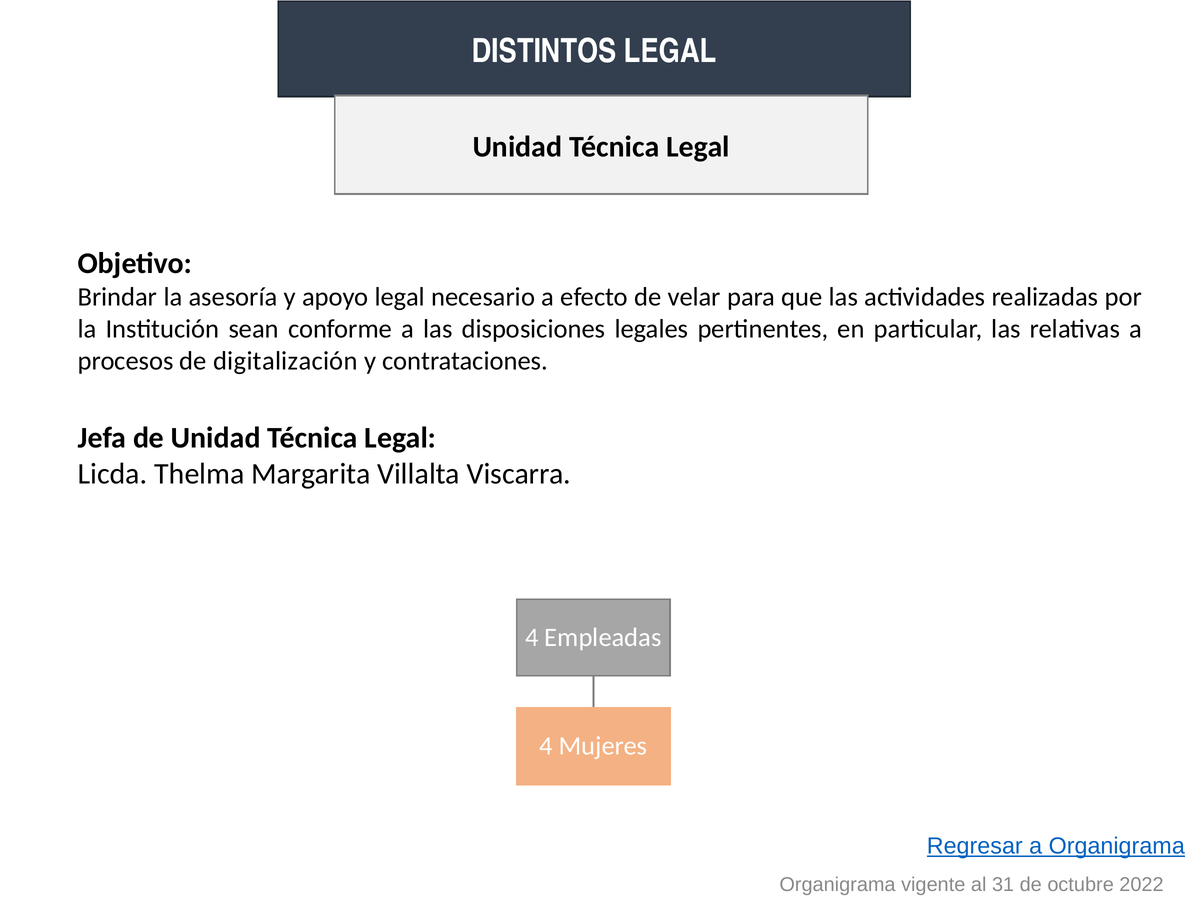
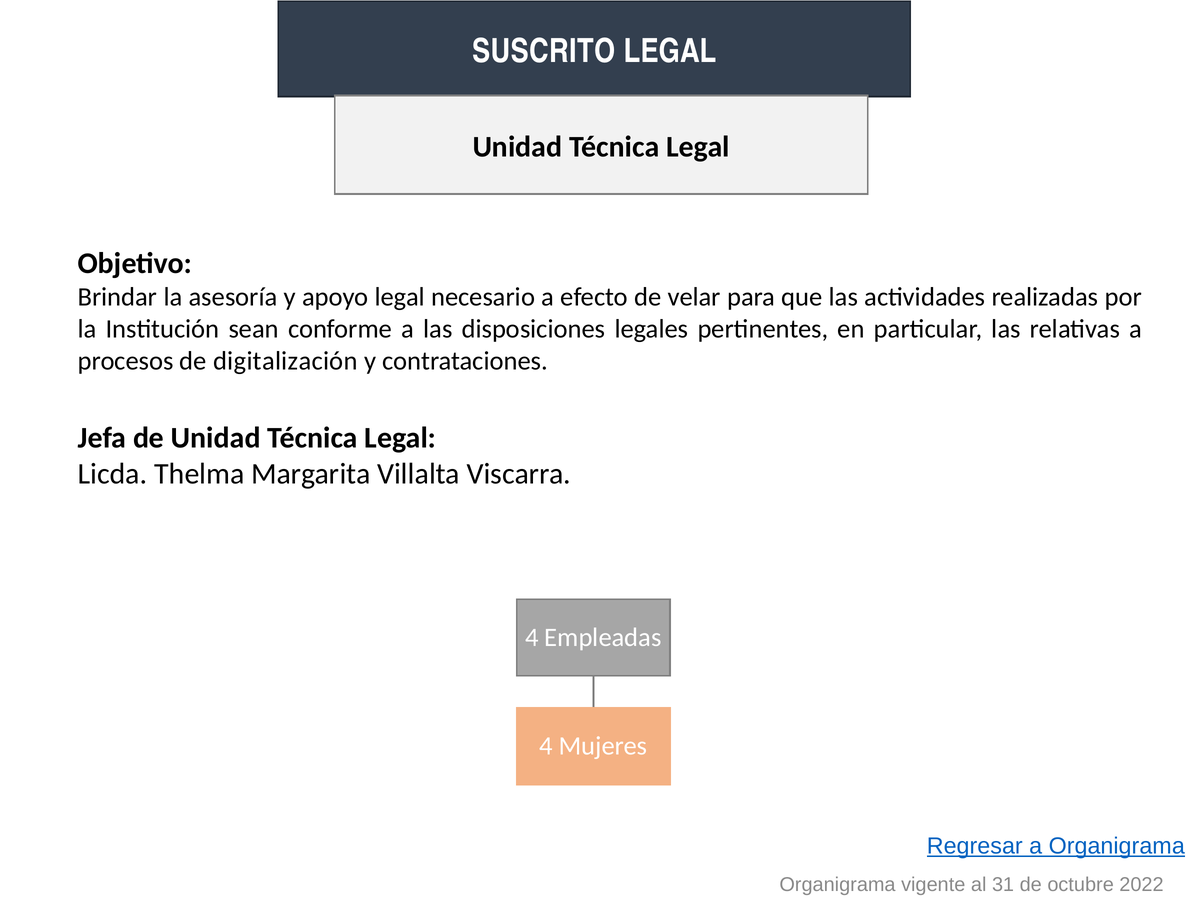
DISTINTOS: DISTINTOS -> SUSCRITO (544, 51)
